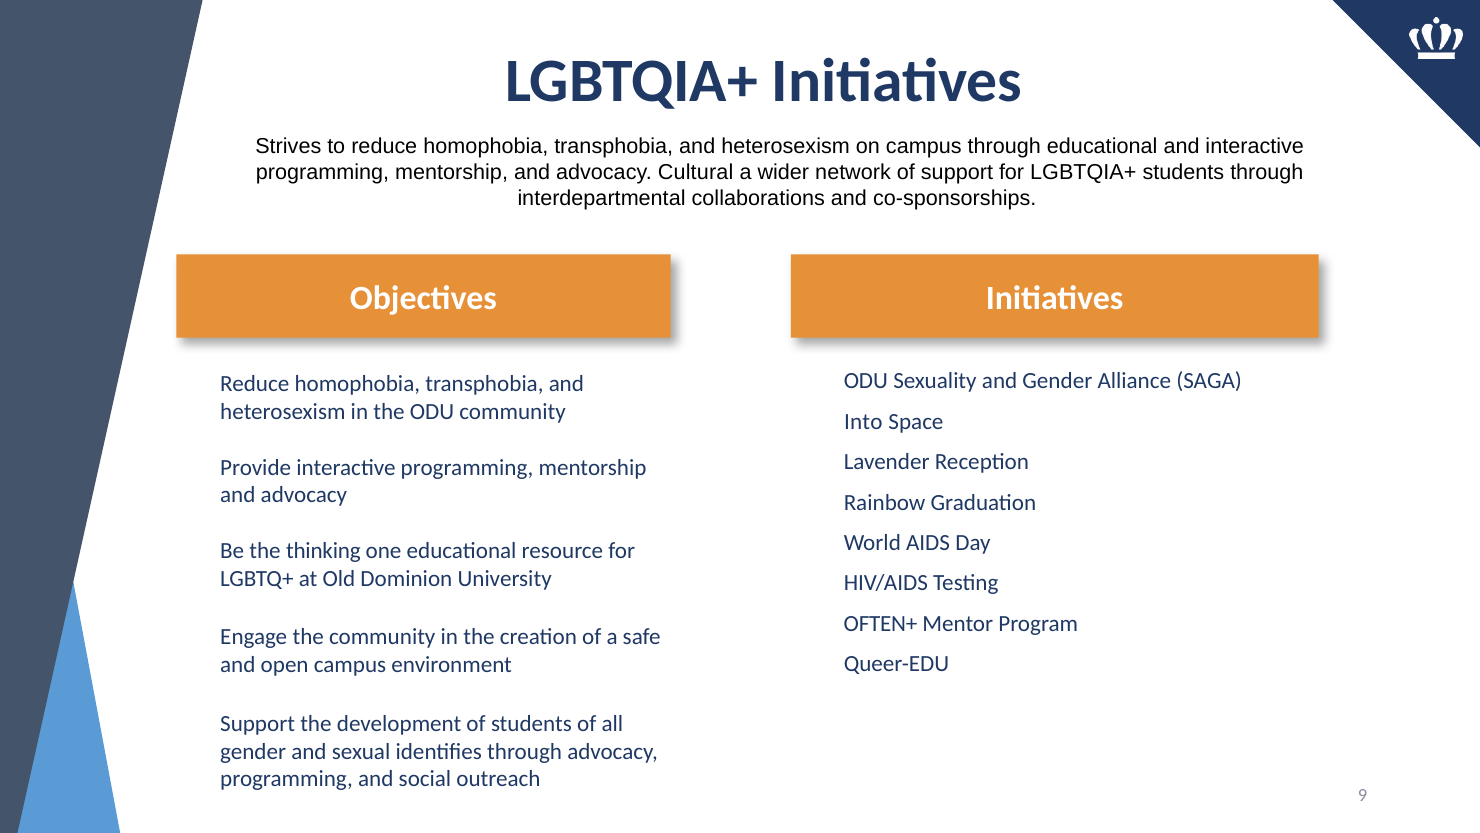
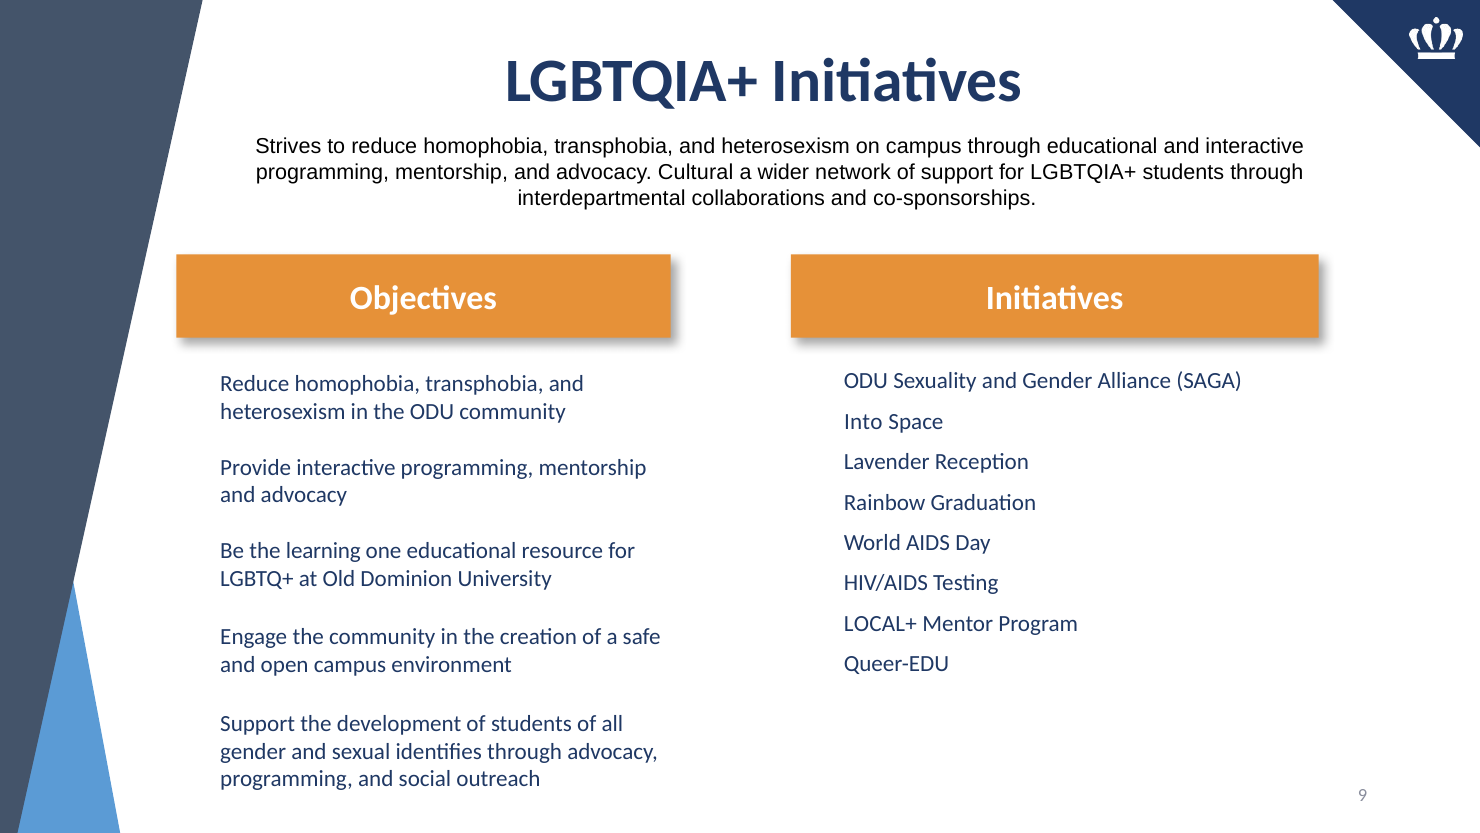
thinking: thinking -> learning (323, 551)
OFTEN+: OFTEN+ -> LOCAL+ (880, 623)
